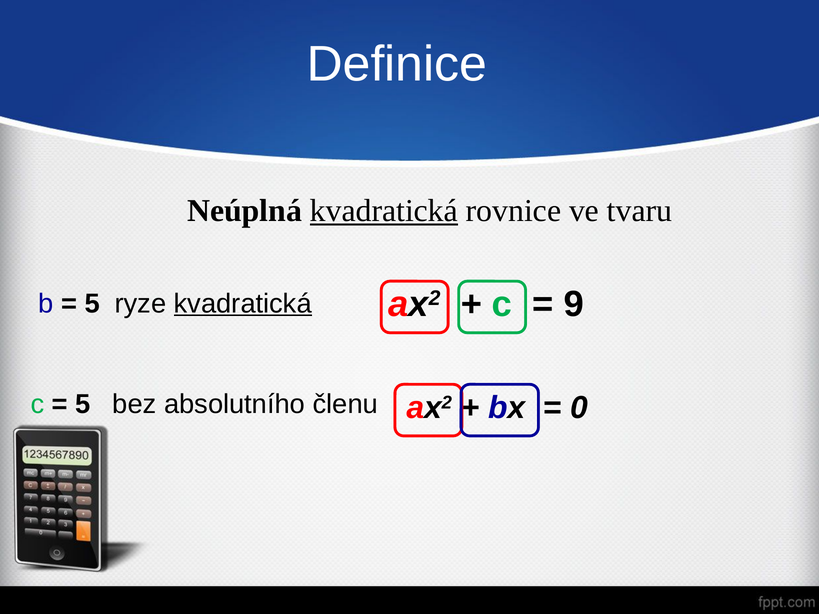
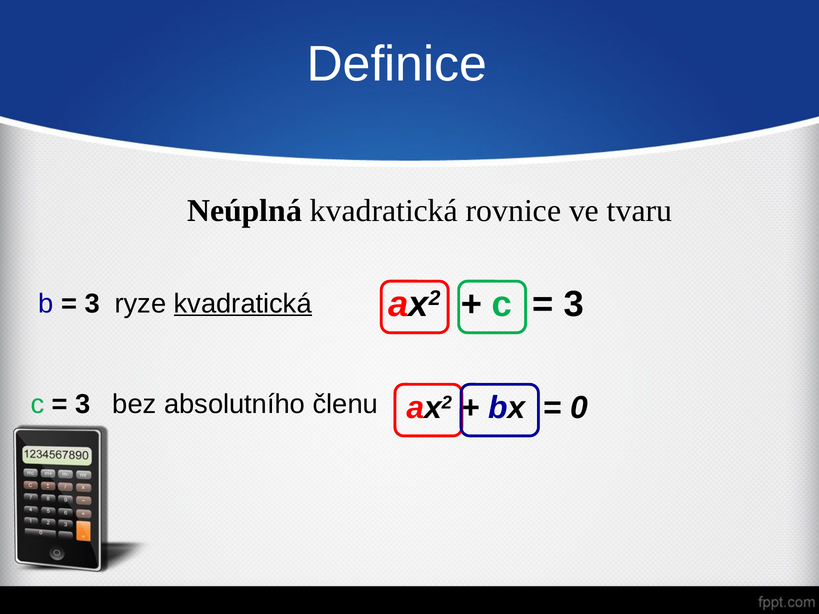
kvadratická underline: present -> none (384, 211)
9: 9 -> 3 (574, 304)
5: 5 -> 3 (92, 304)
5: 5 -> 3 (83, 404)
